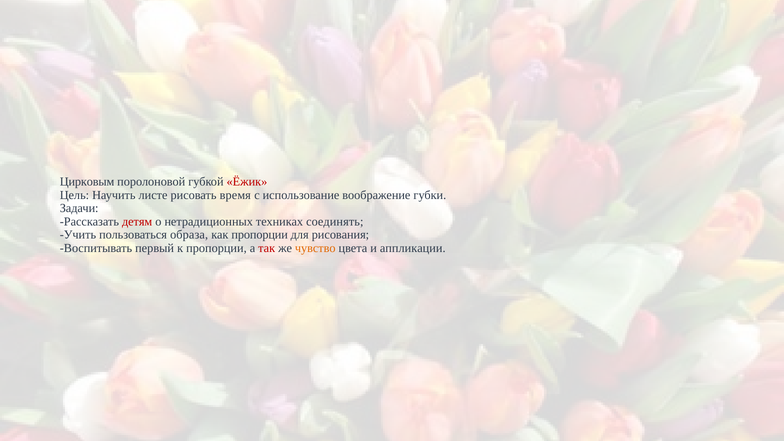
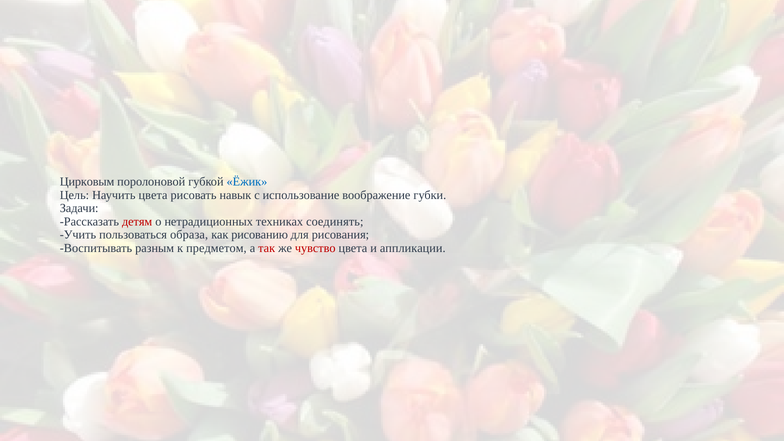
Ёжик colour: red -> blue (247, 182)
Научить листе: листе -> цвета (153, 195)
время: время -> навык (235, 195)
как пропорции: пропорции -> рисованию (260, 235)
первый: первый -> разным (155, 248)
к пропорции: пропорции -> предметом (216, 248)
чувство colour: orange -> red (315, 248)
